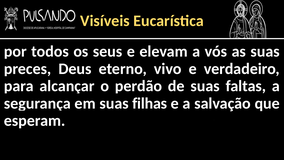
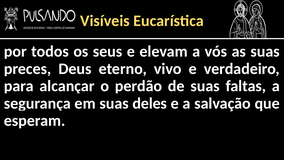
filhas: filhas -> deles (150, 103)
